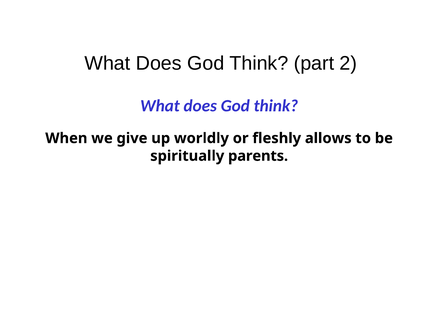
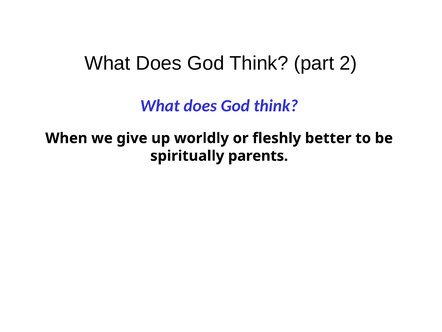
allows: allows -> better (328, 138)
